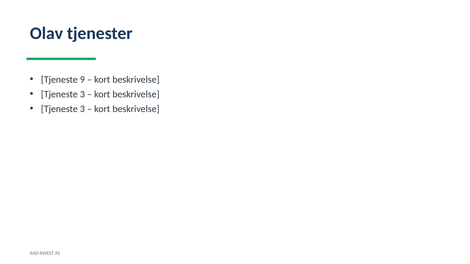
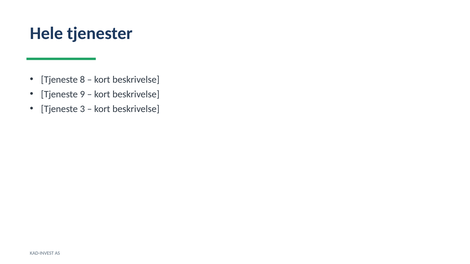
Olav: Olav -> Hele (46, 34)
9: 9 -> 8 (82, 80)
3: 3 -> 9 (82, 94)
